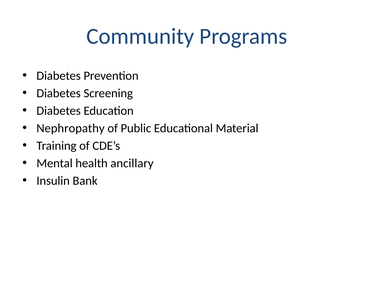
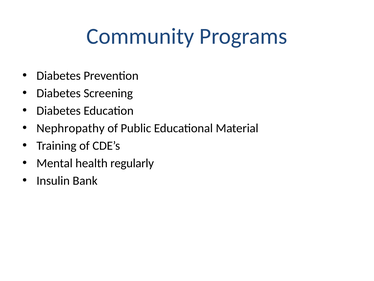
ancillary: ancillary -> regularly (132, 163)
